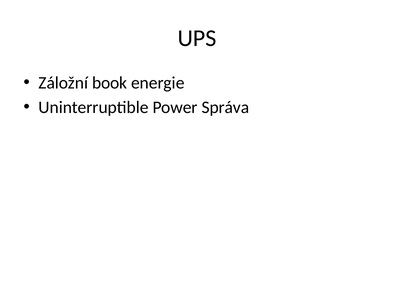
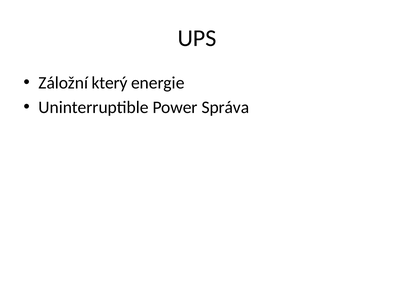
book: book -> který (110, 83)
